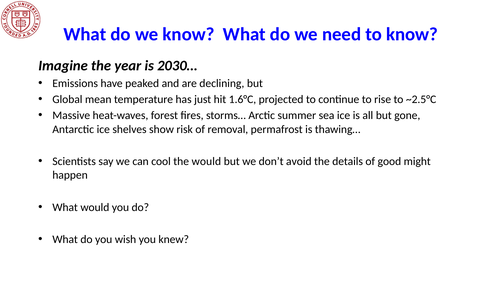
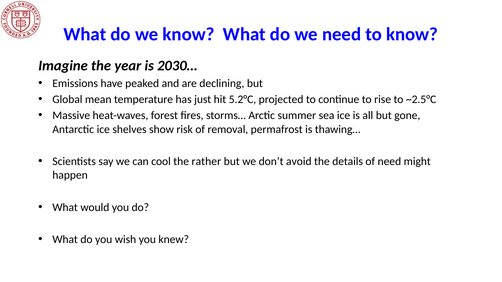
1.6°C: 1.6°C -> 5.2°C (243, 100)
the would: would -> rather (206, 162)
of good: good -> need (389, 162)
